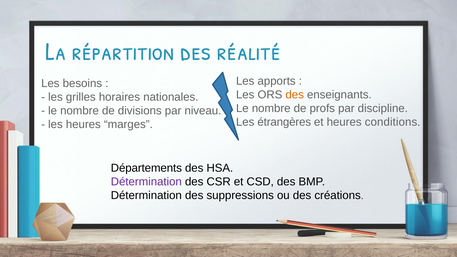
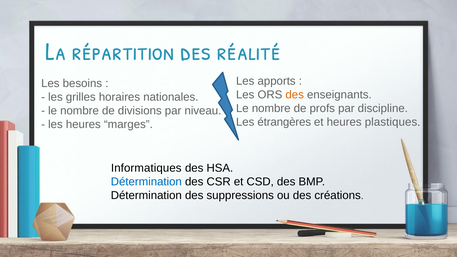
conditions: conditions -> plastiques (391, 122)
Départements: Départements -> Informatiques (146, 168)
Détermination colour: purple -> blue (146, 182)
